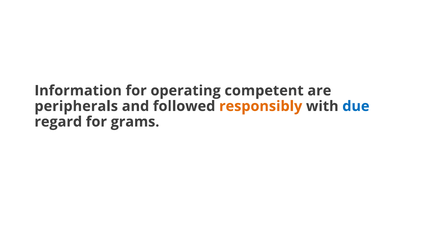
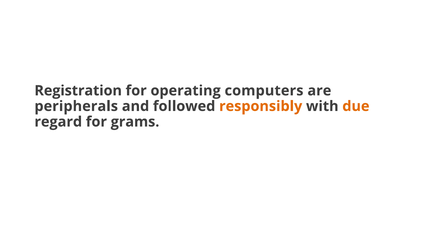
Information: Information -> Registration (78, 91)
competent: competent -> computers (264, 91)
due colour: blue -> orange (356, 106)
